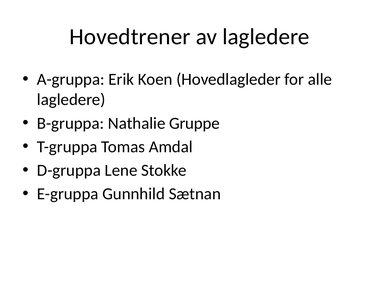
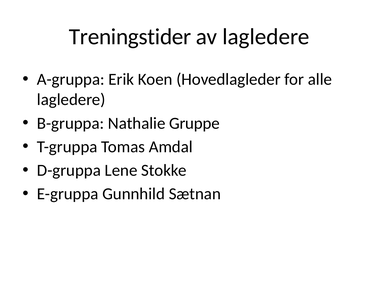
Hovedtrener: Hovedtrener -> Treningstider (130, 37)
